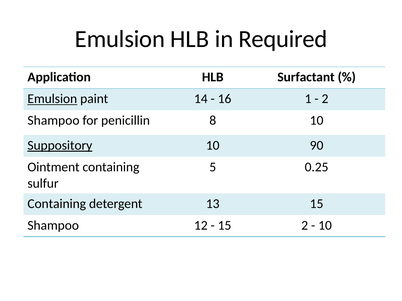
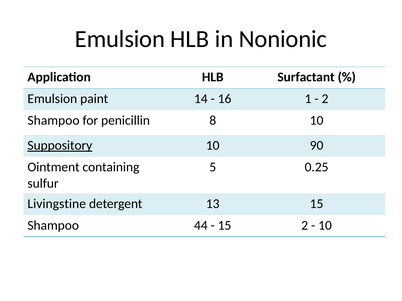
Required: Required -> Nonionic (283, 39)
Emulsion underline: present -> none (52, 99)
Containing: Containing -> Livingstine (57, 204)
12: 12 -> 44 (201, 226)
